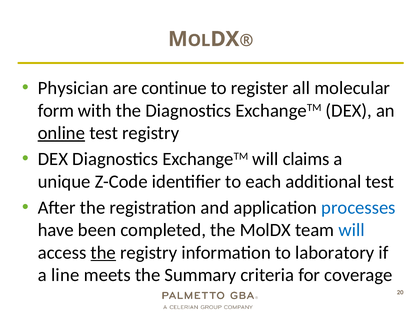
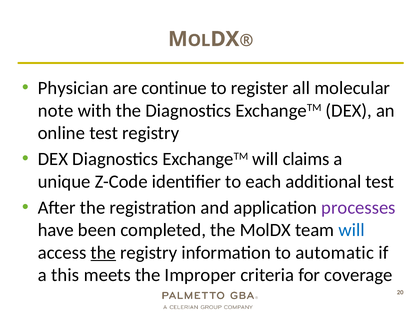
form: form -> note (56, 111)
online underline: present -> none (61, 133)
processes colour: blue -> purple (358, 208)
laboratory: laboratory -> automatic (335, 253)
line: line -> this (65, 275)
Summary: Summary -> Improper (200, 275)
